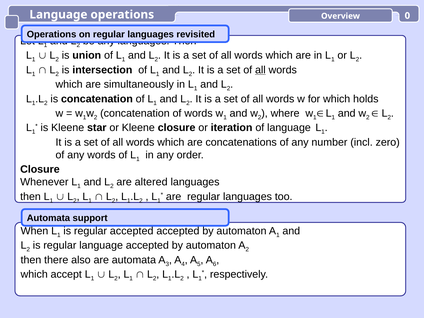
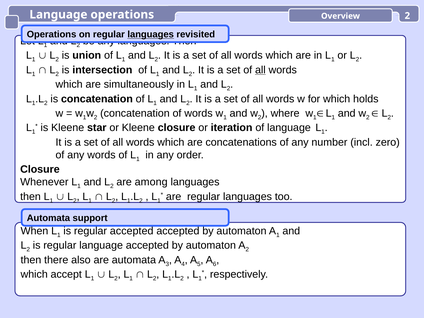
Overview 0: 0 -> 2 (407, 16)
languages underline: none -> present (151, 34)
altered: altered -> among (151, 182)
